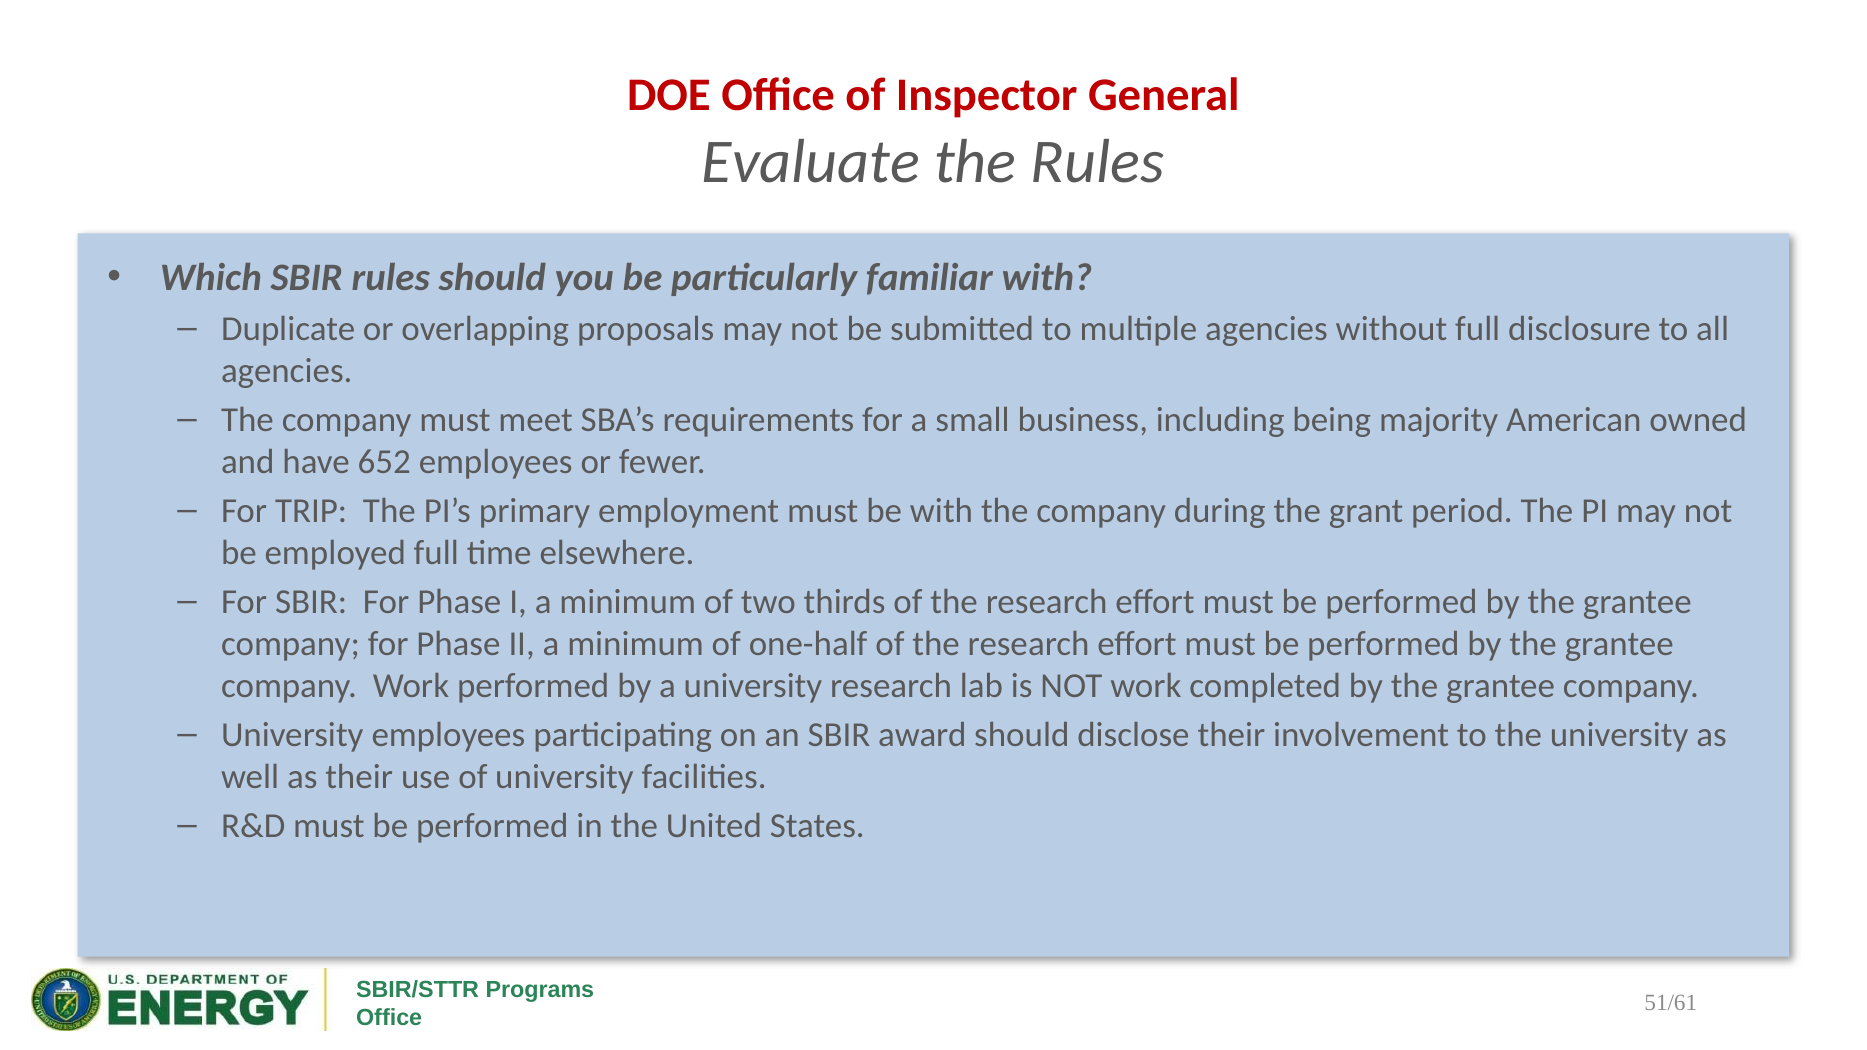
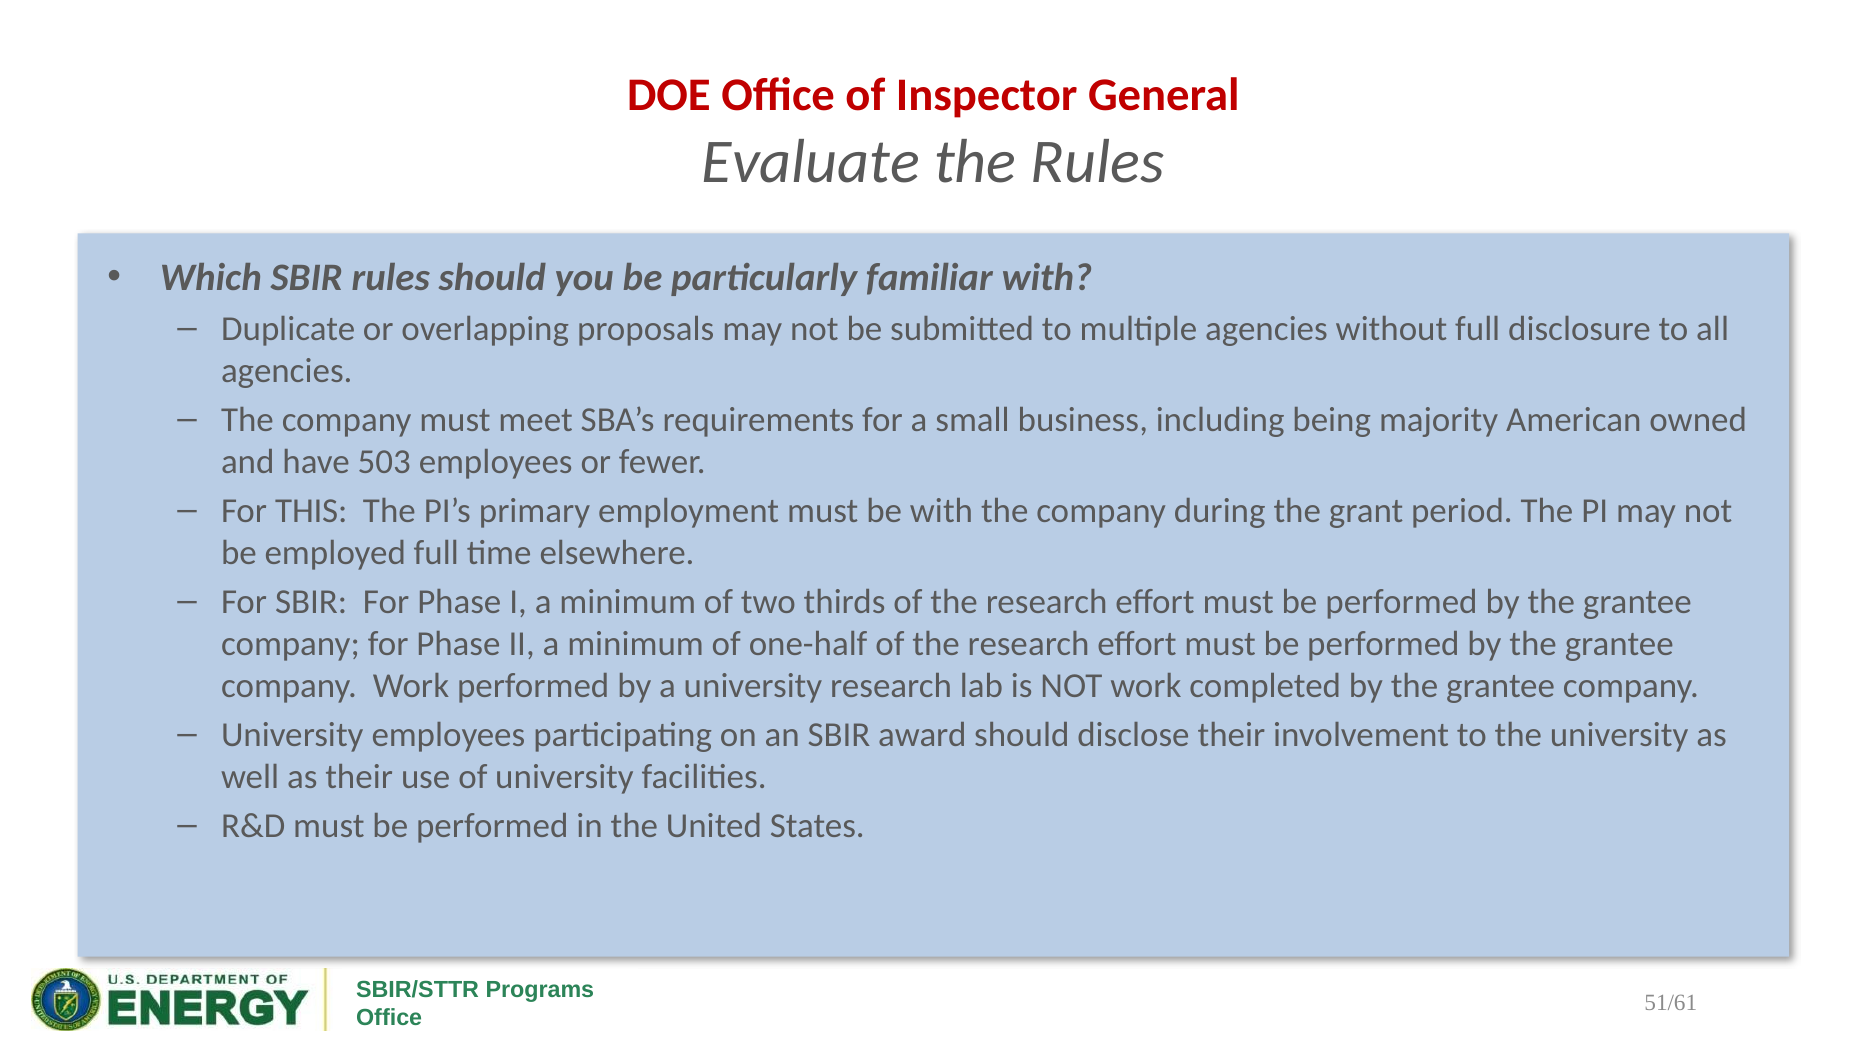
652: 652 -> 503 (384, 462)
TRIP: TRIP -> THIS (311, 511)
